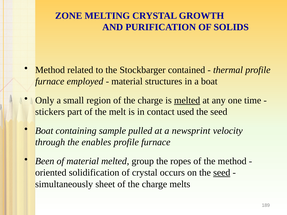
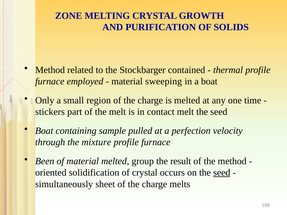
structures: structures -> sweeping (164, 82)
melted underline: present -> none (187, 100)
contact used: used -> melt (185, 112)
newsprint: newsprint -> perfection (191, 131)
enables: enables -> mixture (96, 142)
ropes: ropes -> result (181, 161)
